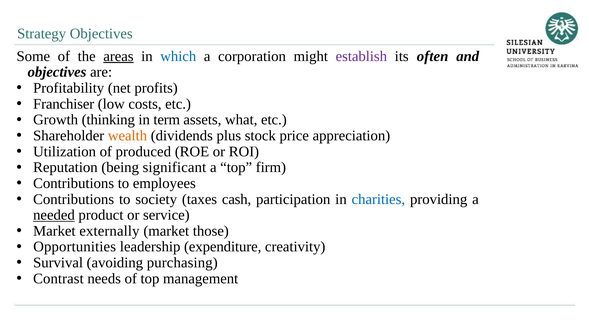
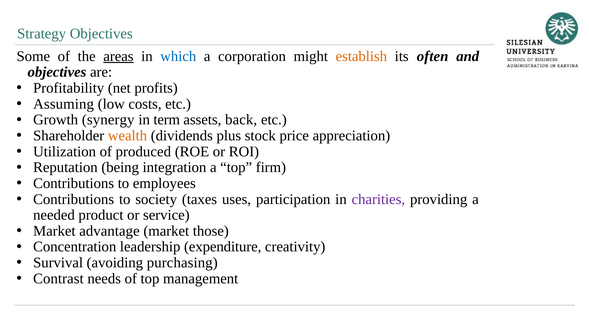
establish colour: purple -> orange (361, 56)
Franchiser: Franchiser -> Assuming (64, 104)
thinking: thinking -> synergy (108, 120)
what: what -> back (241, 120)
significant: significant -> integration (174, 168)
cash: cash -> uses (237, 199)
charities colour: blue -> purple (378, 199)
needed underline: present -> none (54, 215)
externally: externally -> advantage (109, 231)
Opportunities: Opportunities -> Concentration (75, 247)
